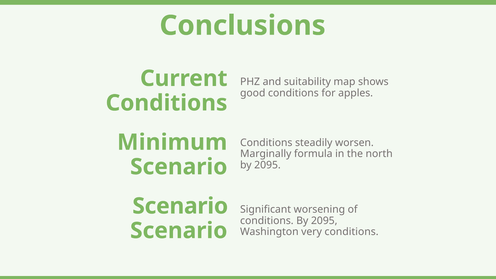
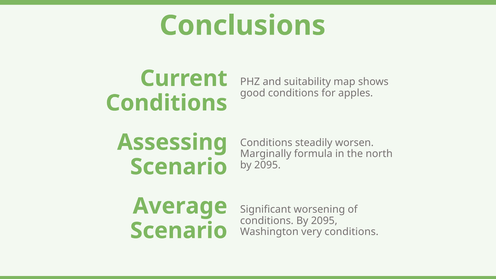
Minimum: Minimum -> Assessing (172, 142)
Scenario: Scenario -> Average (180, 206)
